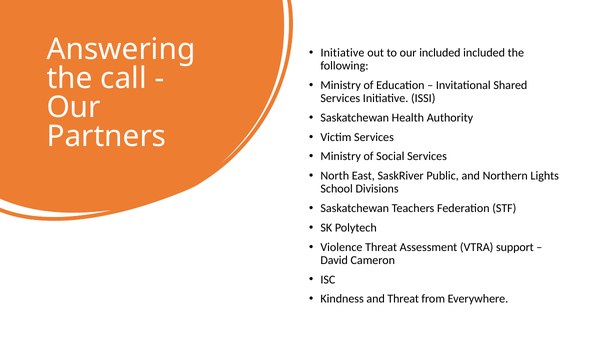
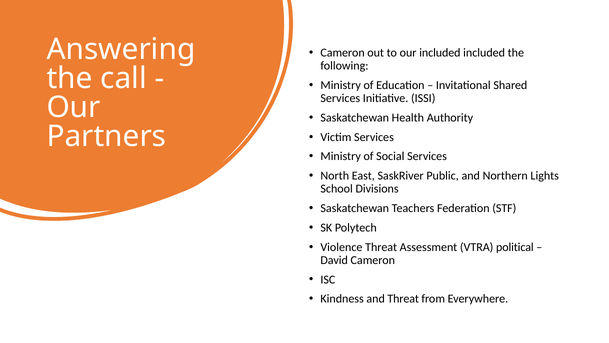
Initiative: Initiative -> Cameron (343, 53)
support: support -> political (515, 247)
